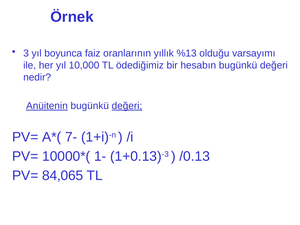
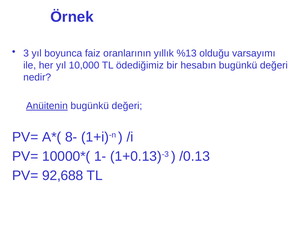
değeri underline: present -> none (127, 106)
7-: 7- -> 8- (71, 137)
84,065: 84,065 -> 92,688 (63, 176)
